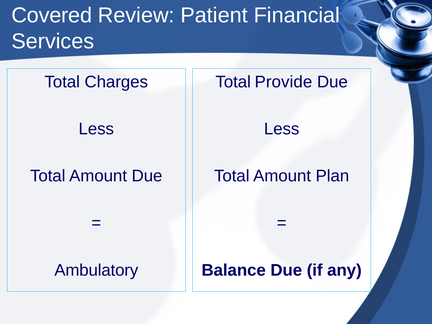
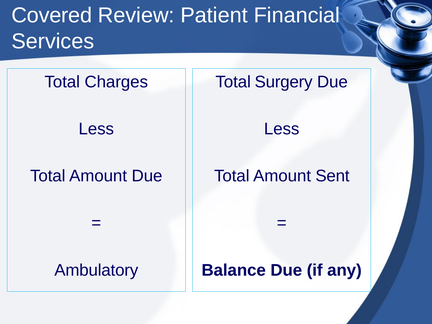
Provide: Provide -> Surgery (284, 82)
Plan: Plan -> Sent (332, 176)
